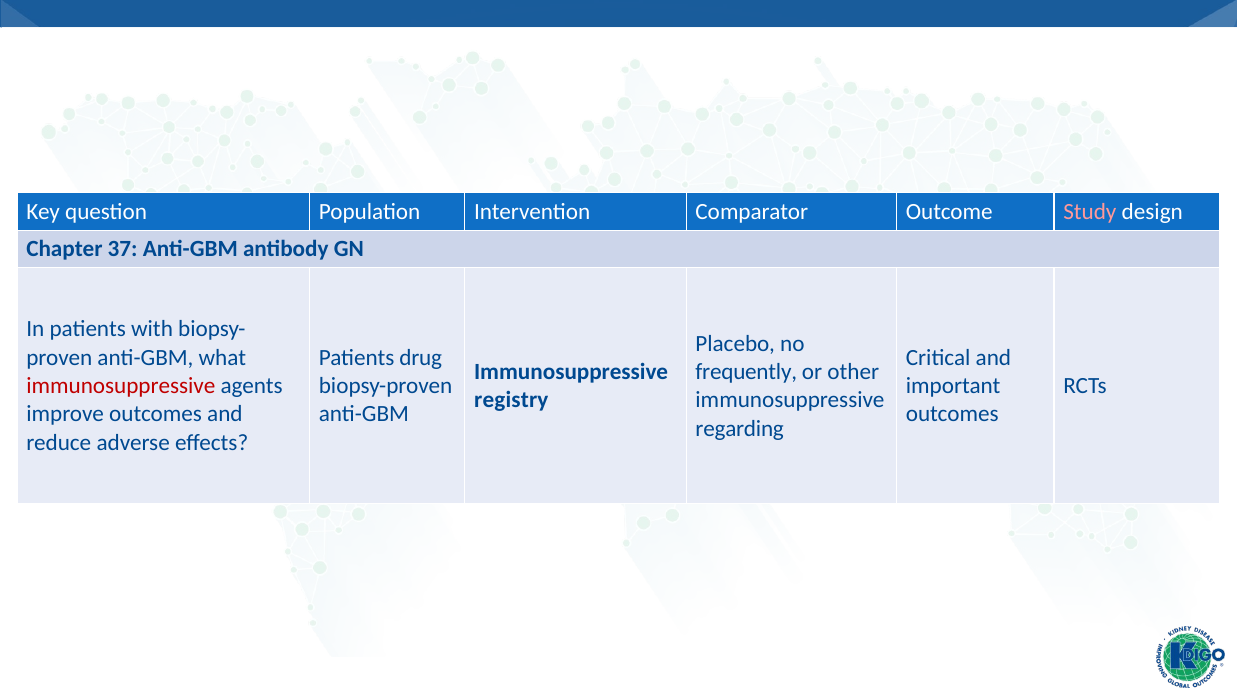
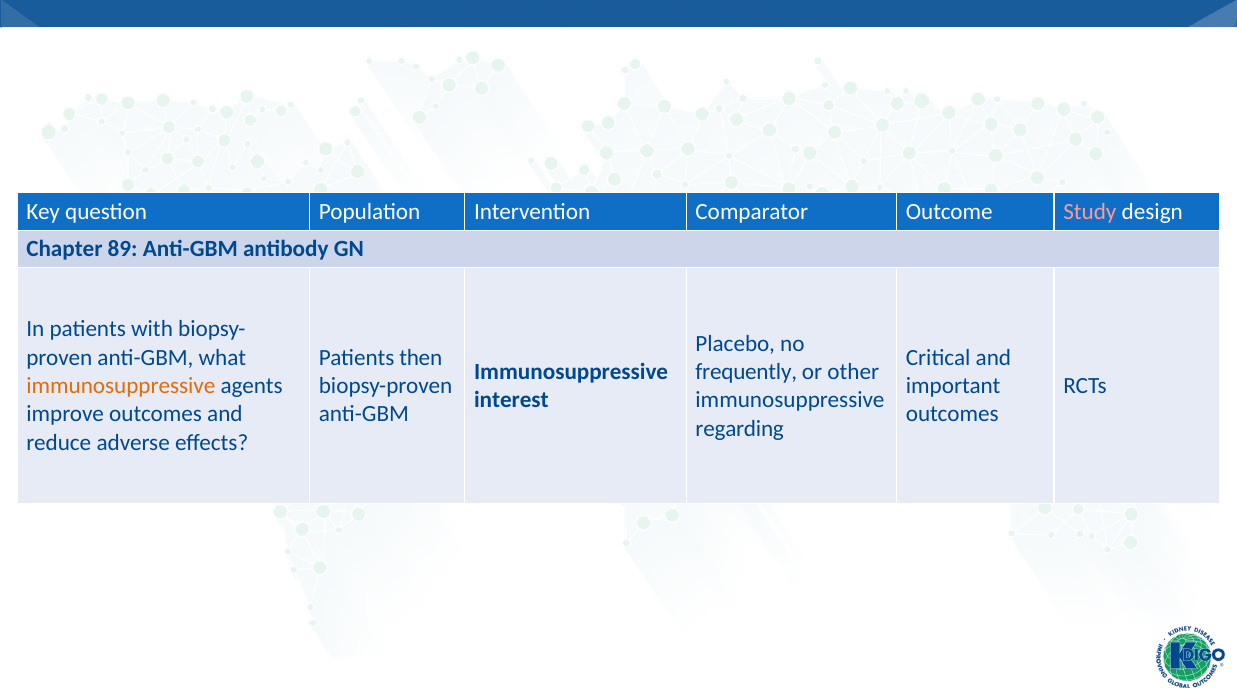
37: 37 -> 89 (123, 249)
drug: drug -> then (421, 358)
immunosuppressive colour: red -> orange (121, 386)
registry: registry -> interest (511, 400)
